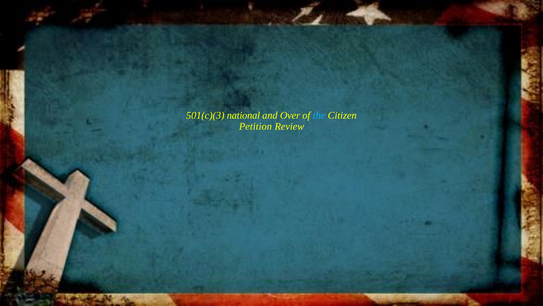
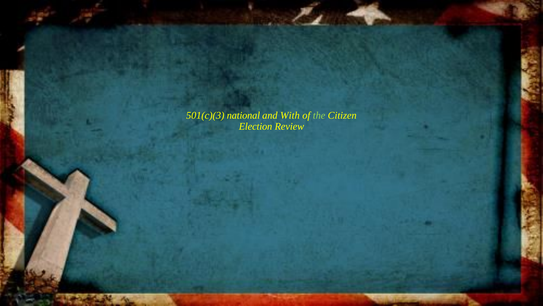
Over: Over -> With (290, 115)
the colour: light blue -> light green (319, 115)
Petition: Petition -> Election (256, 126)
